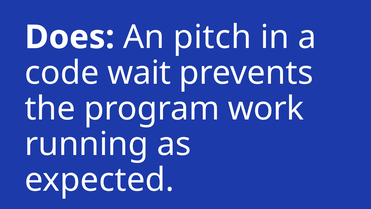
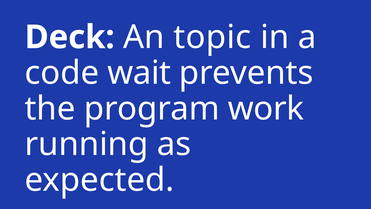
Does: Does -> Deck (70, 37)
pitch: pitch -> topic (212, 37)
